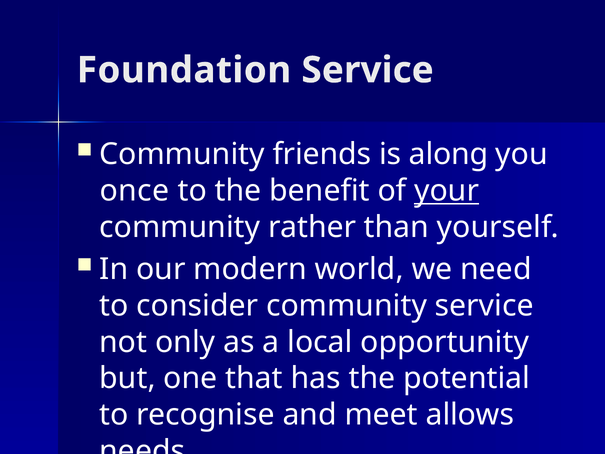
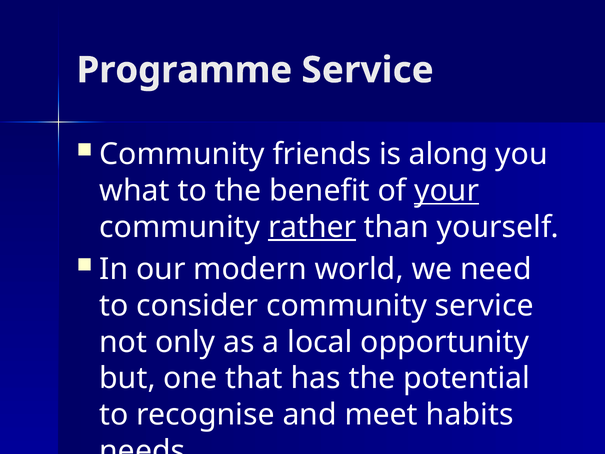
Foundation: Foundation -> Programme (184, 70)
once: once -> what (135, 191)
rather underline: none -> present (312, 227)
allows: allows -> habits (470, 415)
